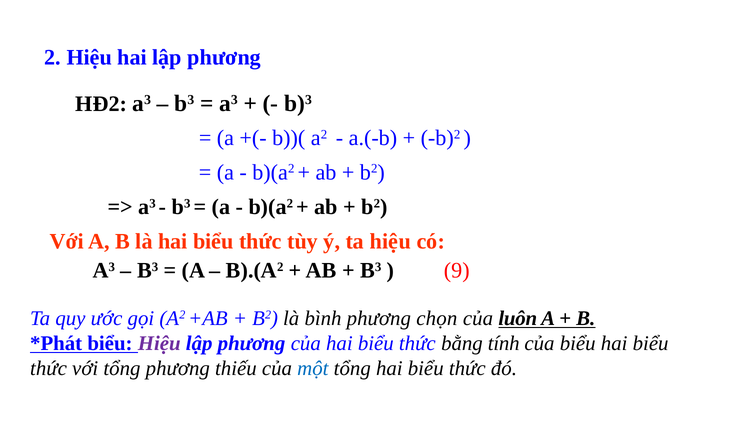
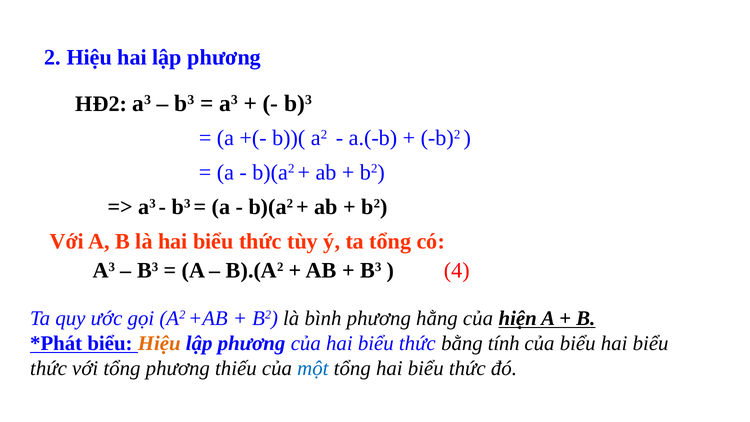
ta hiệu: hiệu -> tổng (390, 241)
9: 9 -> 4 (457, 270)
chọn: chọn -> hằng (437, 318)
luôn: luôn -> hiện (518, 318)
Hiệu colour: purple -> orange (159, 343)
